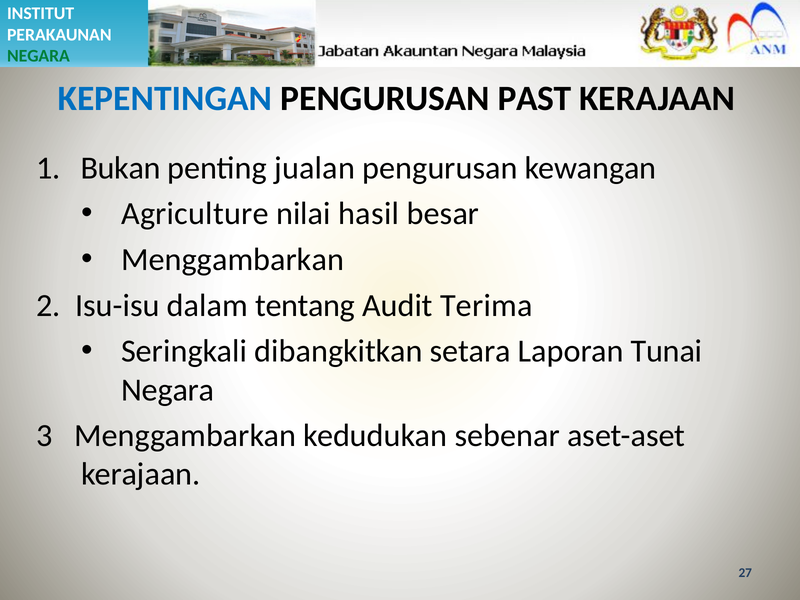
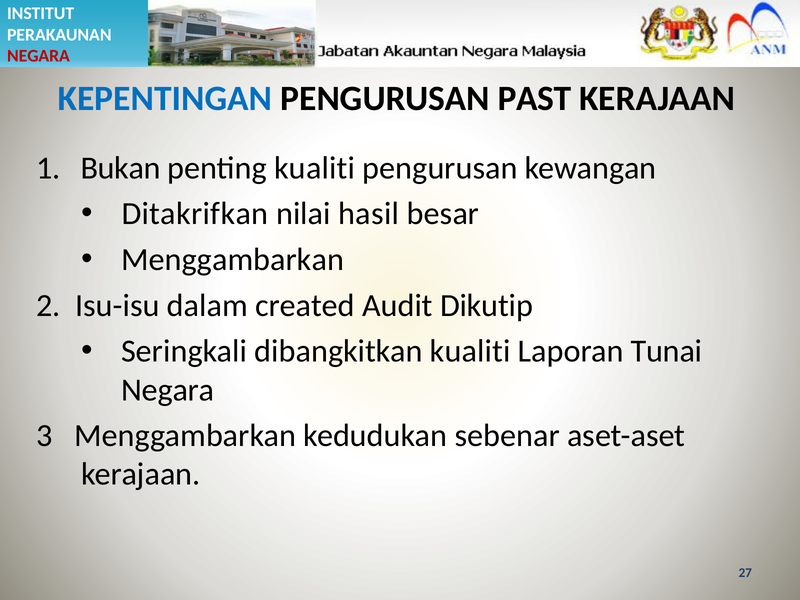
NEGARA colour: green -> red (38, 56)
penting jualan: jualan -> kualiti (315, 168)
Agriculture: Agriculture -> Ditakrifkan (195, 214)
tentang: tentang -> created (305, 305)
Terima: Terima -> Dikutip (487, 305)
dibangkitkan setara: setara -> kualiti (470, 351)
